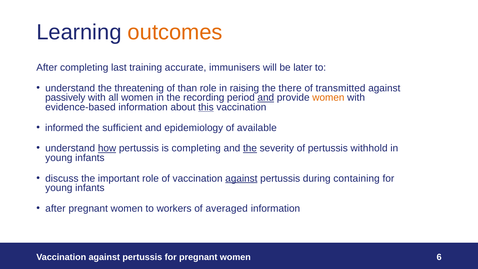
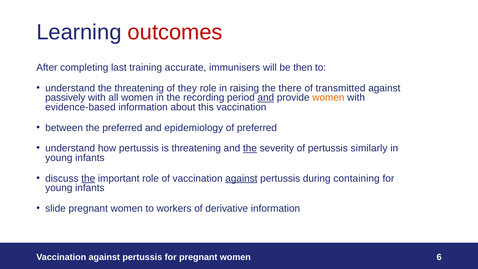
outcomes colour: orange -> red (175, 32)
later: later -> then (303, 68)
than: than -> they (187, 88)
this underline: present -> none (206, 107)
informed: informed -> between (64, 128)
the sufficient: sufficient -> preferred (122, 128)
of available: available -> preferred (257, 128)
how underline: present -> none (107, 148)
is completing: completing -> threatening (196, 148)
withhold: withhold -> similarly (369, 148)
the underline: none -> present (88, 178)
after: after -> slide (56, 208)
averaged: averaged -> derivative (227, 208)
